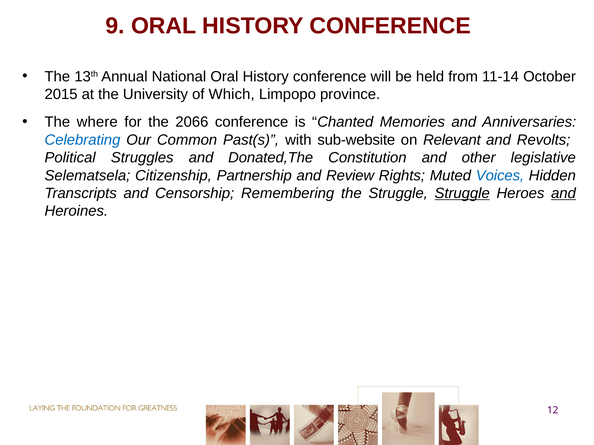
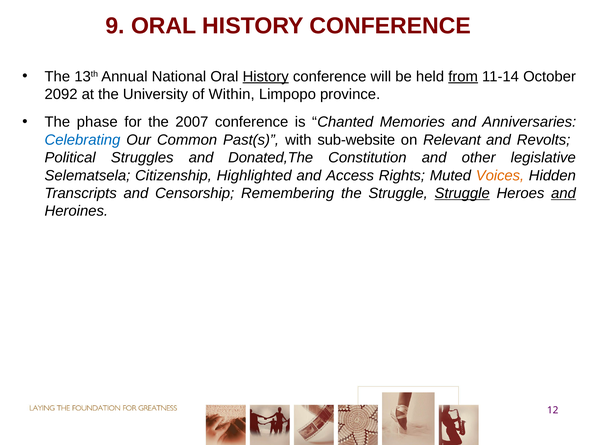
History underline: none -> present (266, 77)
from underline: none -> present (463, 77)
2015: 2015 -> 2092 (61, 94)
Which: Which -> Within (232, 94)
where: where -> phase (97, 122)
2066: 2066 -> 2007 (192, 122)
Partnership: Partnership -> Highlighted (254, 176)
Review: Review -> Access (350, 176)
Voices colour: blue -> orange (500, 176)
